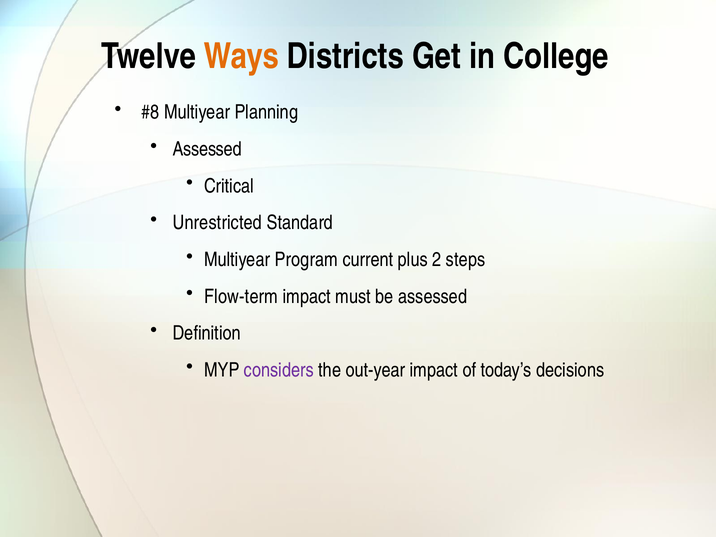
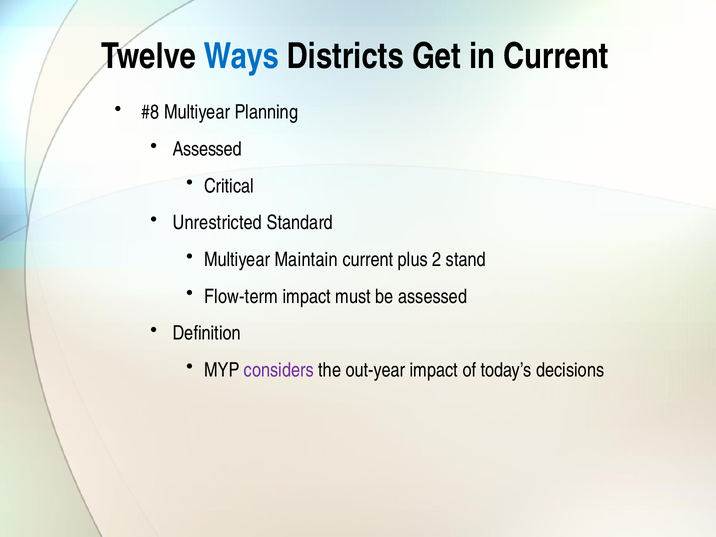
Ways colour: orange -> blue (241, 56)
in College: College -> Current (556, 56)
Program: Program -> Maintain (306, 260)
steps: steps -> stand (466, 260)
